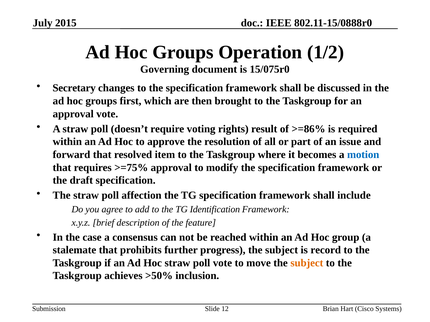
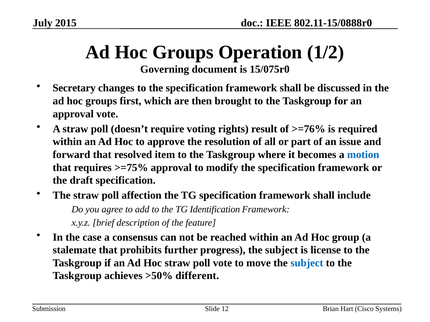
>=86%: >=86% -> >=76% (308, 129)
record: record -> license (326, 250)
subject colour: orange -> blue (307, 263)
inclusion: inclusion -> different (197, 276)
